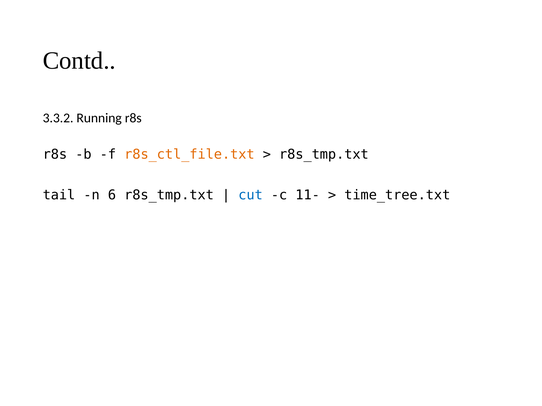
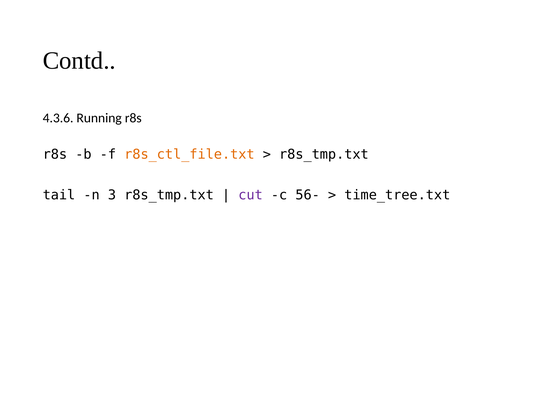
3.3.2: 3.3.2 -> 4.3.6 (58, 118)
6: 6 -> 3 (112, 195)
cut colour: blue -> purple (251, 195)
11-: 11- -> 56- (308, 195)
